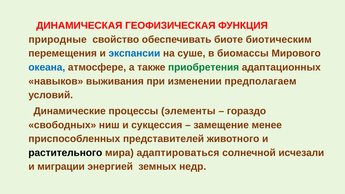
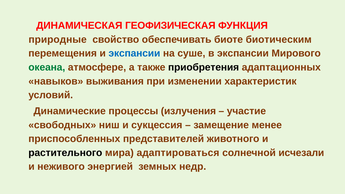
в биомассы: биомассы -> экспансии (243, 53)
океана colour: blue -> green (47, 67)
приобретения colour: green -> black (204, 67)
предполагаем: предполагаем -> характеристик (261, 81)
элементы: элементы -> излучения (188, 111)
гораздо: гораздо -> участие (246, 111)
миграции: миграции -> неживого (61, 167)
